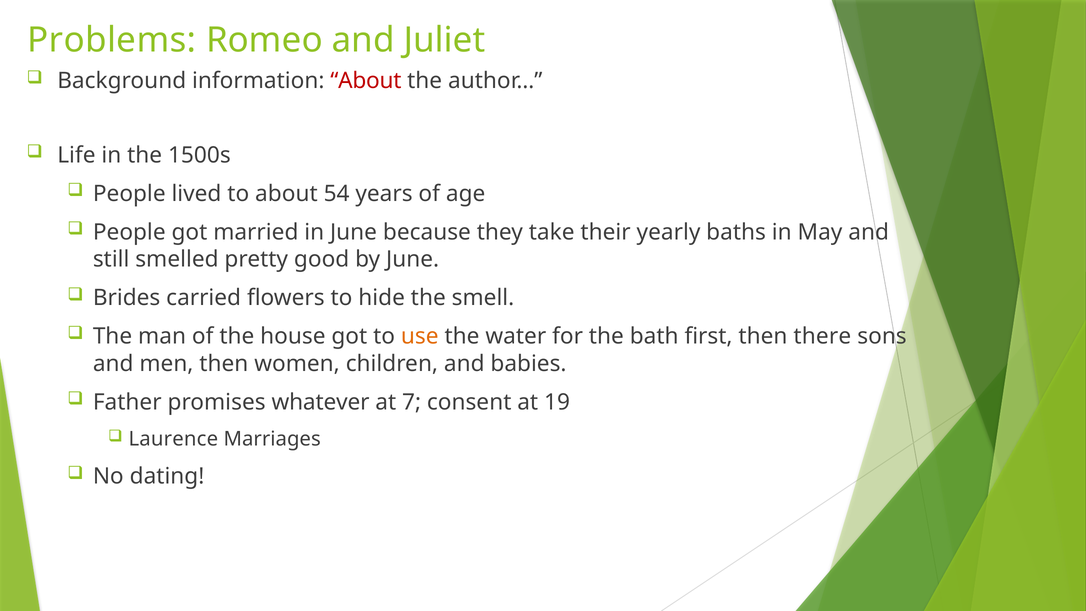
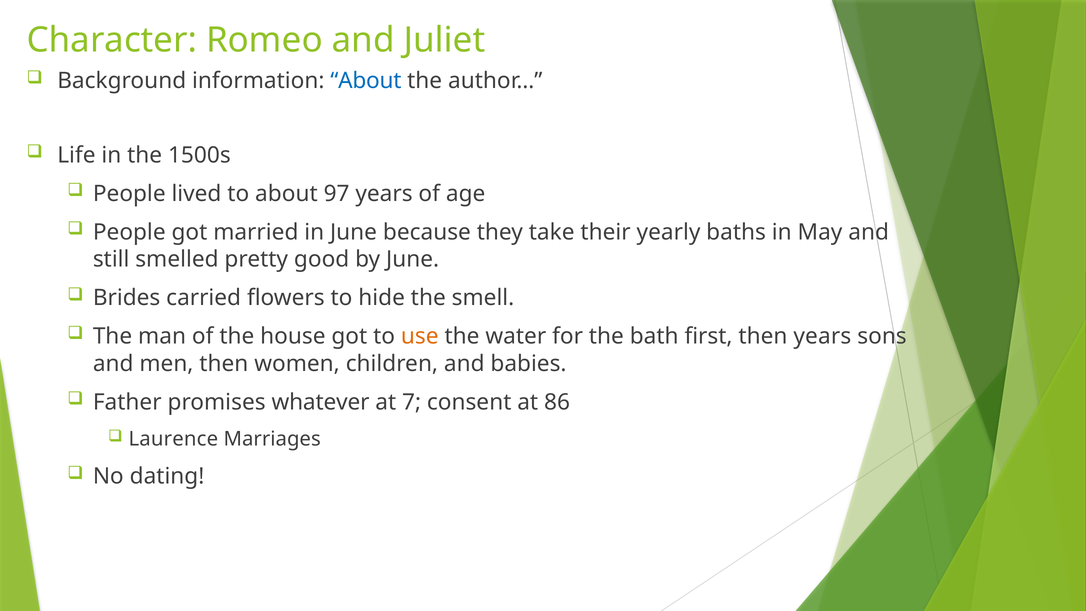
Problems: Problems -> Character (112, 40)
About colour: red -> blue (366, 81)
54: 54 -> 97 (337, 194)
then there: there -> years (822, 336)
19: 19 -> 86 (557, 402)
